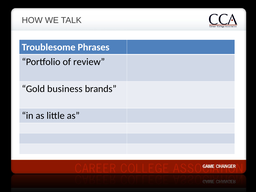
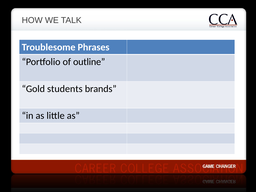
review: review -> outline (89, 62)
business: business -> students (65, 89)
